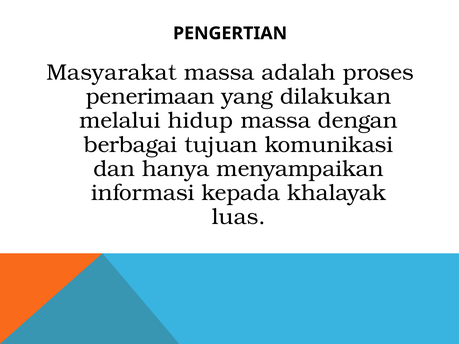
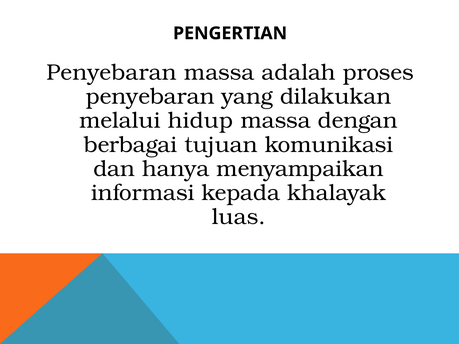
Masyarakat: Masyarakat -> Penyebaran (112, 72)
penerimaan: penerimaan -> penyebaran (150, 97)
